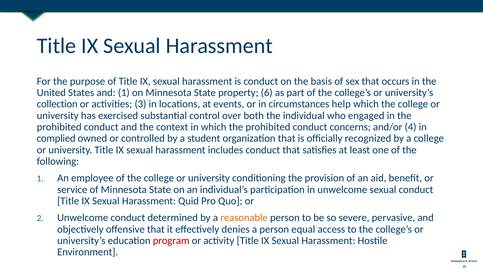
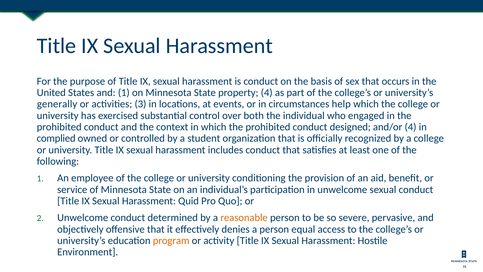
property 6: 6 -> 4 (267, 93)
collection: collection -> generally (57, 104)
concerns: concerns -> designed (350, 127)
program colour: red -> orange (171, 240)
